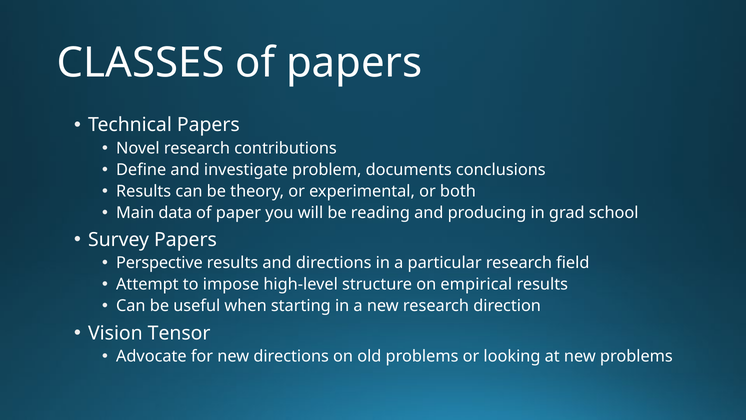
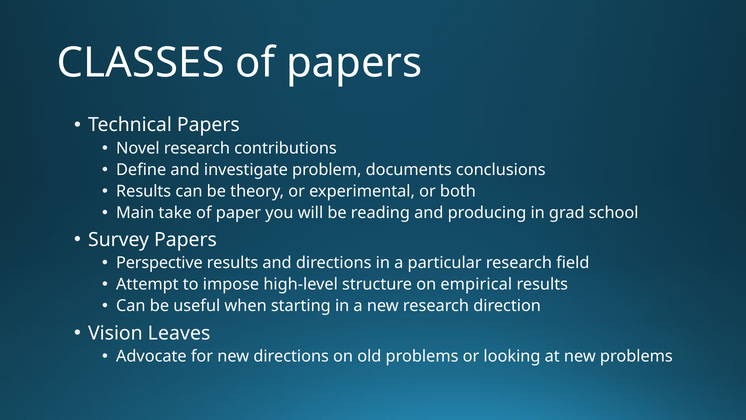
data: data -> take (175, 213)
Tensor: Tensor -> Leaves (179, 333)
